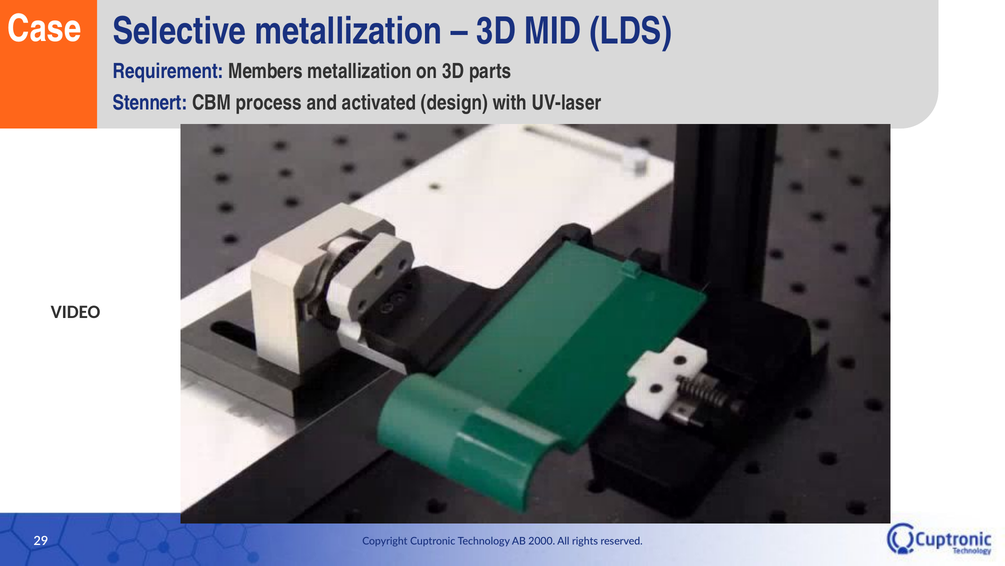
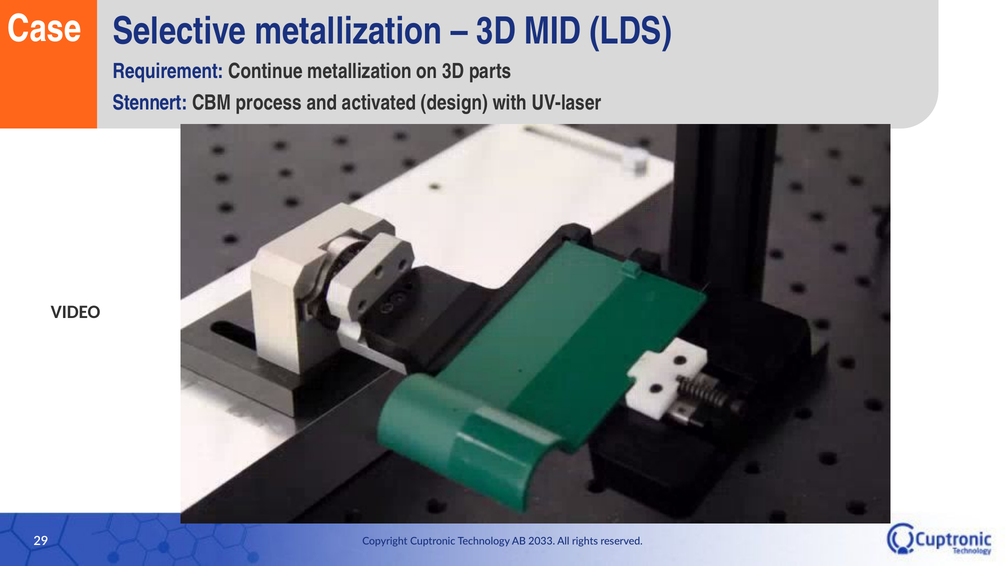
Members: Members -> Continue (266, 71)
2000: 2000 -> 2033 (542, 541)
